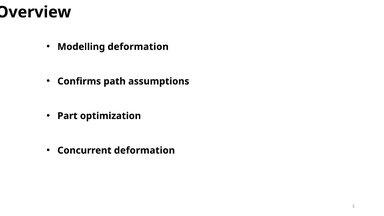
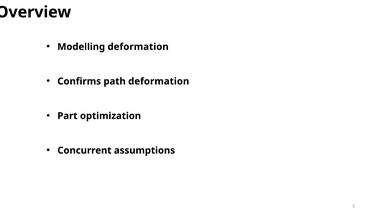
path assumptions: assumptions -> deformation (159, 81)
Concurrent deformation: deformation -> assumptions (144, 150)
